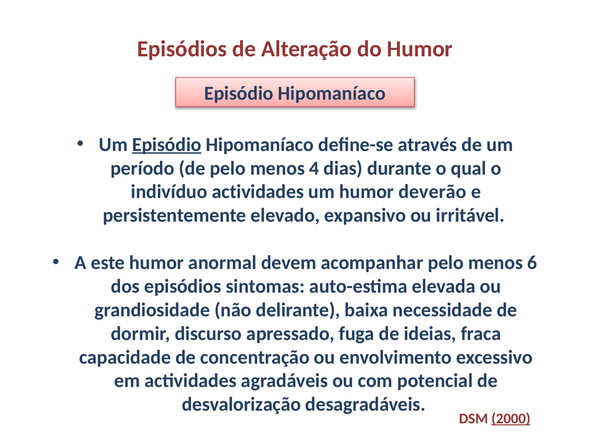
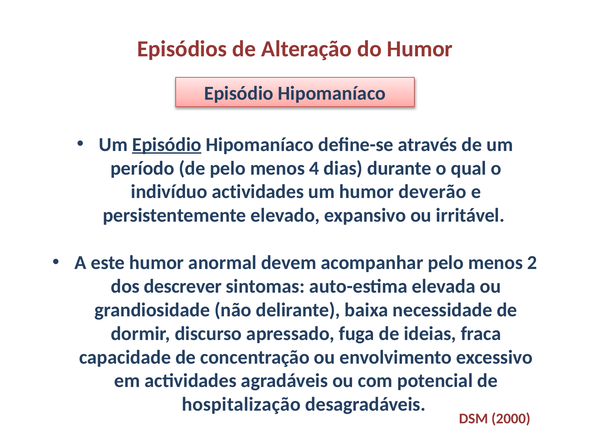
6: 6 -> 2 (532, 262)
dos episódios: episódios -> descrever (183, 286)
desvalorização: desvalorização -> hospitalização (241, 404)
2000 underline: present -> none (511, 418)
